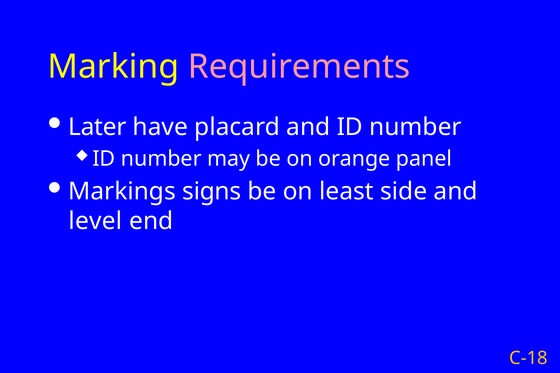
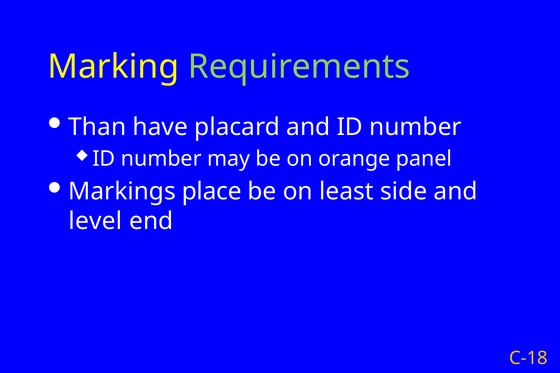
Requirements colour: pink -> light green (299, 67)
Later: Later -> Than (97, 127)
signs: signs -> place (212, 191)
